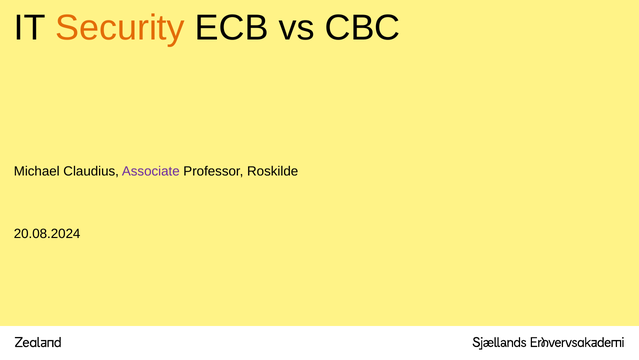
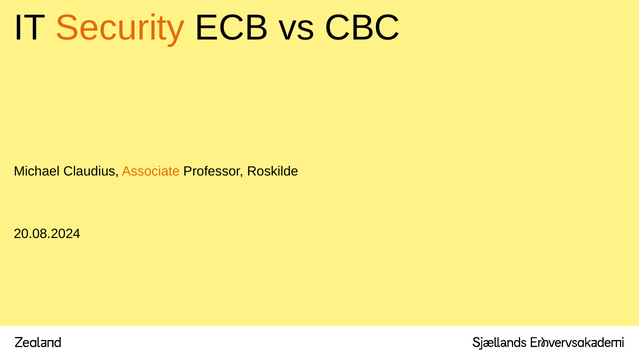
Associate colour: purple -> orange (151, 171)
